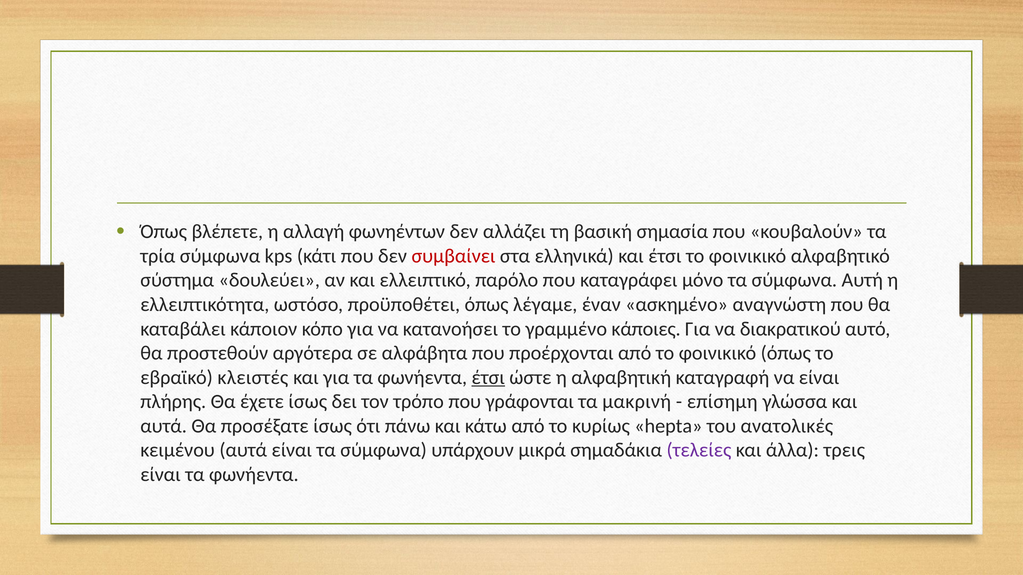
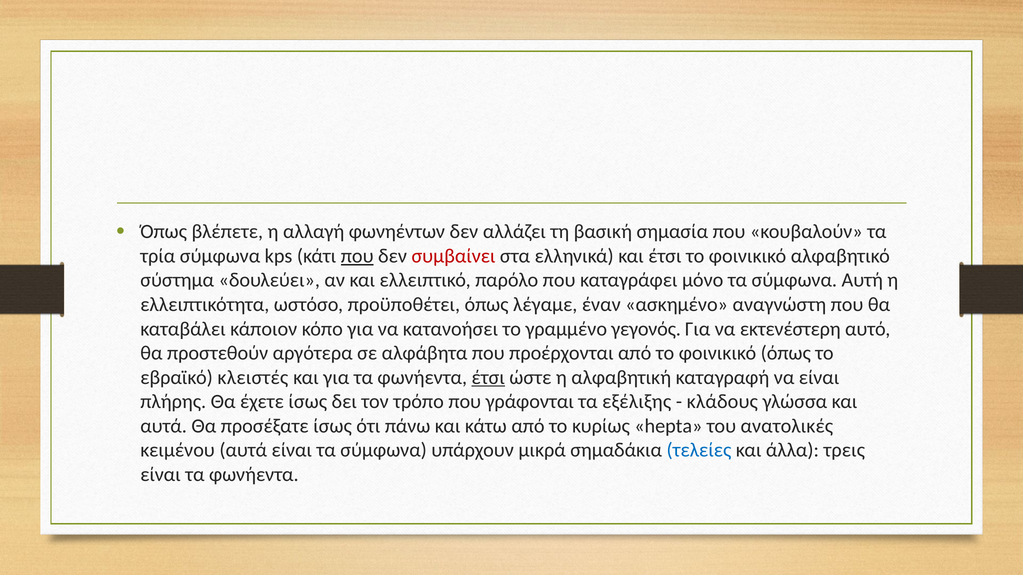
που underline: none -> present (357, 256)
κάποιες: κάποιες -> γεγονός (646, 329)
διακρατικού: διακρατικού -> εκτενέστερη (790, 329)
μακρινή: μακρινή -> εξέλιξης (637, 402)
επίσημη: επίσημη -> κλάδους (722, 402)
τελείες colour: purple -> blue (699, 451)
